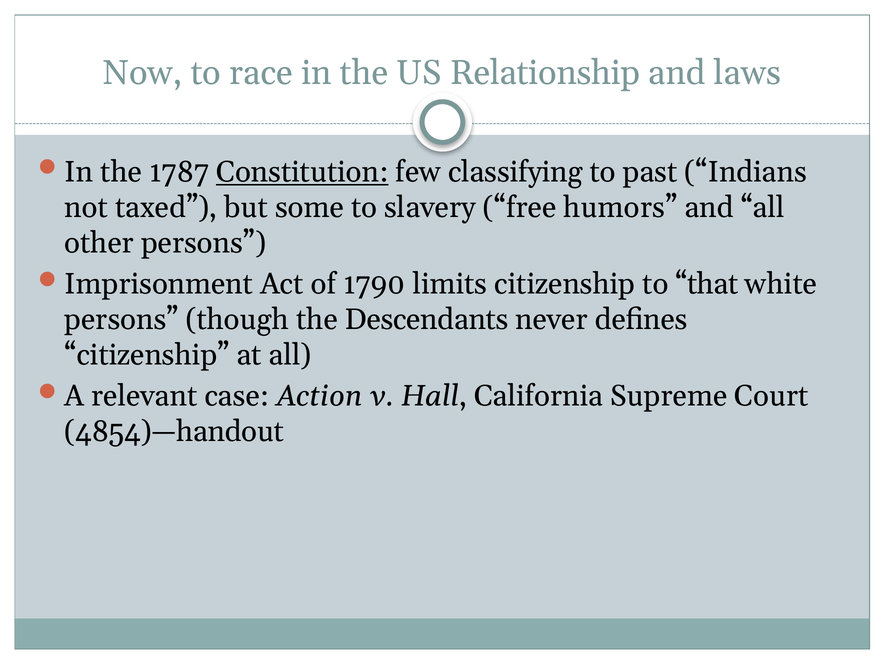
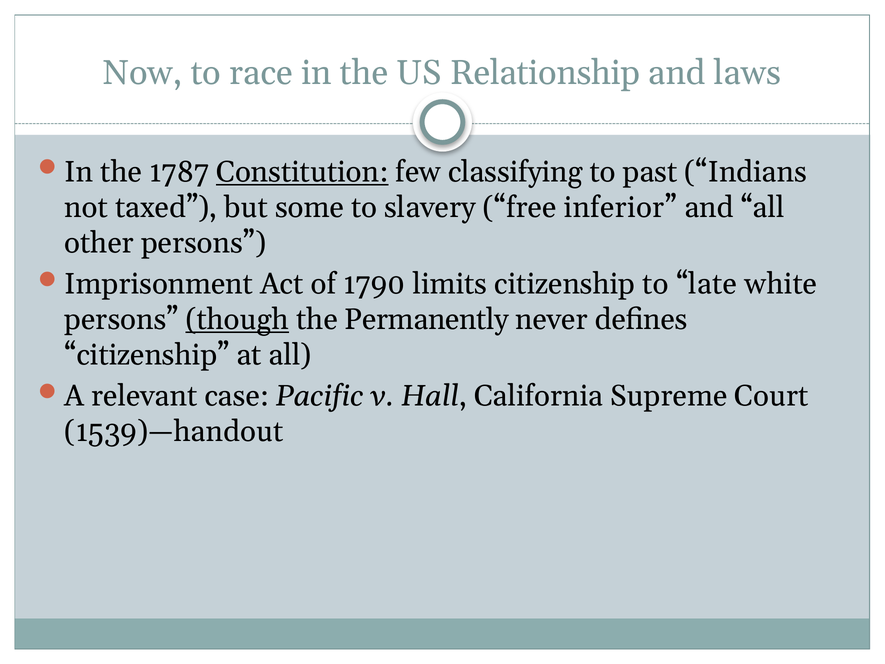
humors: humors -> inferior (620, 207)
that: that -> late (707, 284)
though underline: none -> present (237, 319)
Descendants: Descendants -> Permanently (427, 319)
Action: Action -> Pacific (320, 396)
4854)—handout: 4854)—handout -> 1539)—handout (174, 432)
